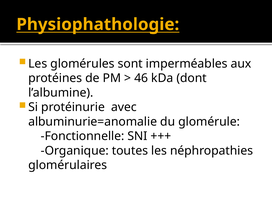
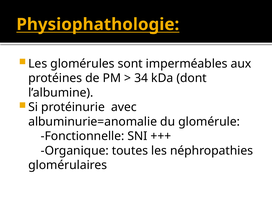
46: 46 -> 34 (141, 78)
